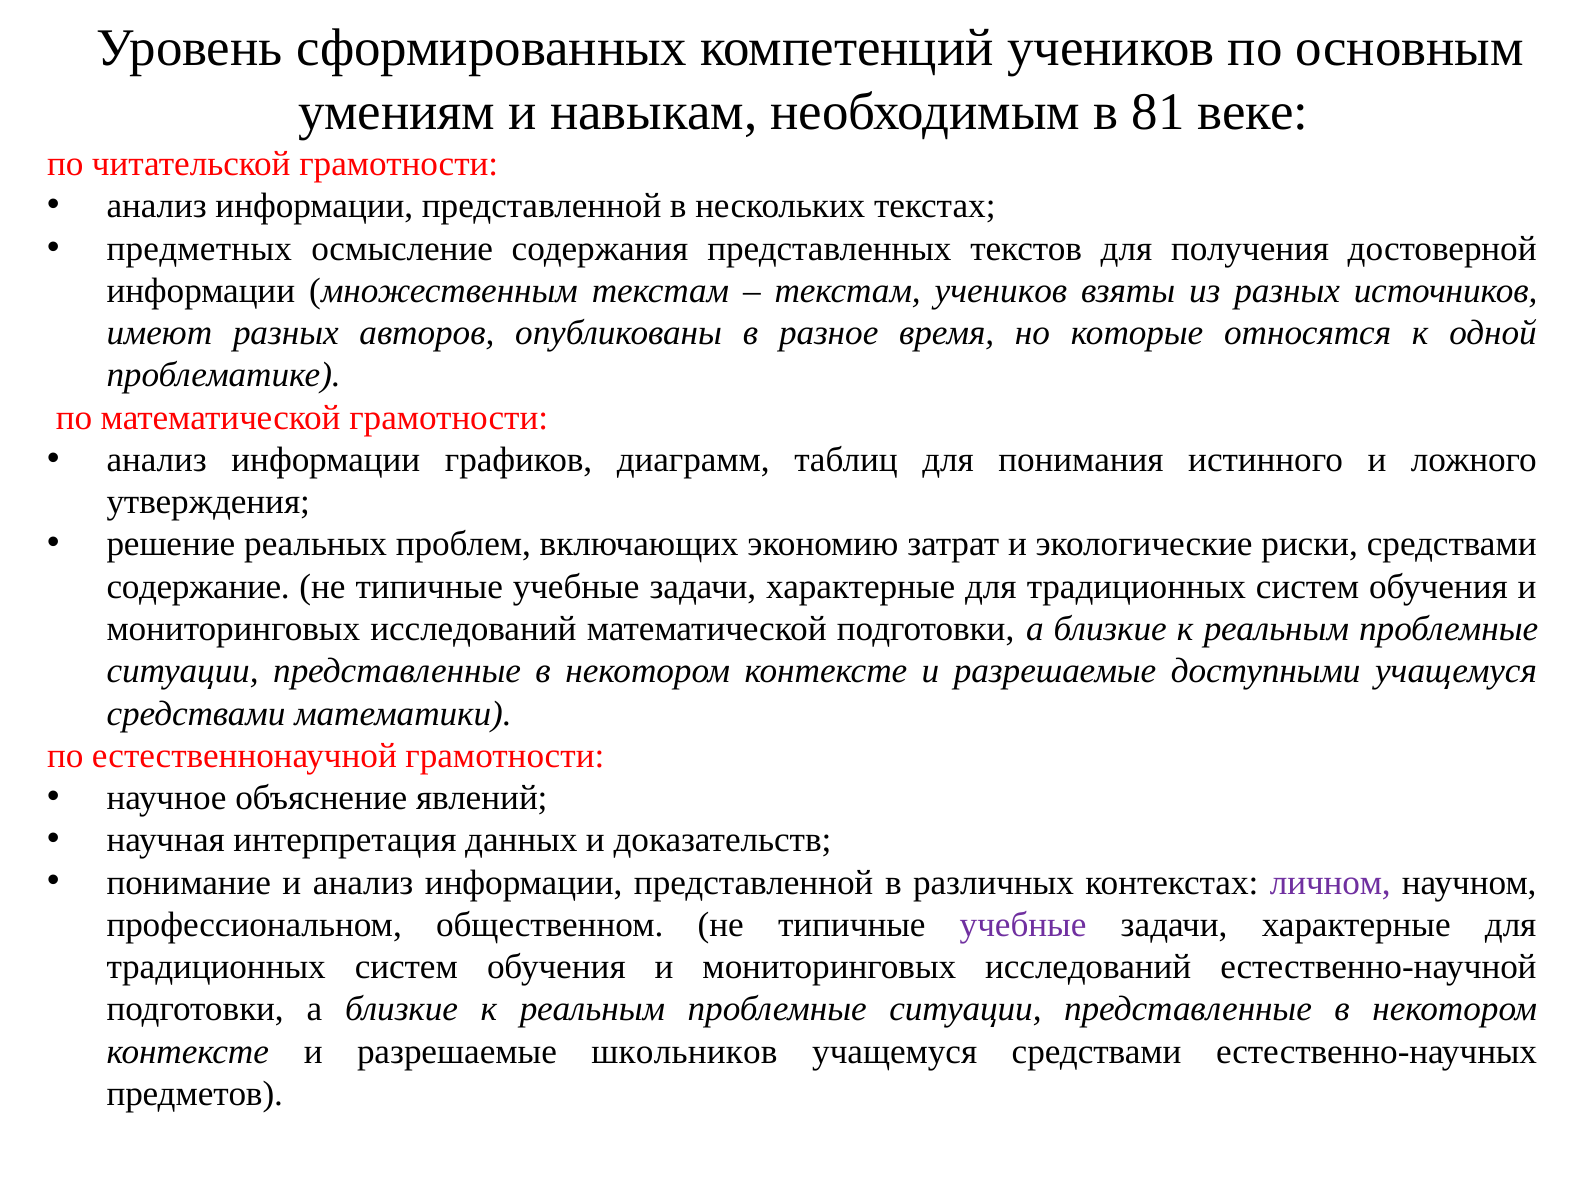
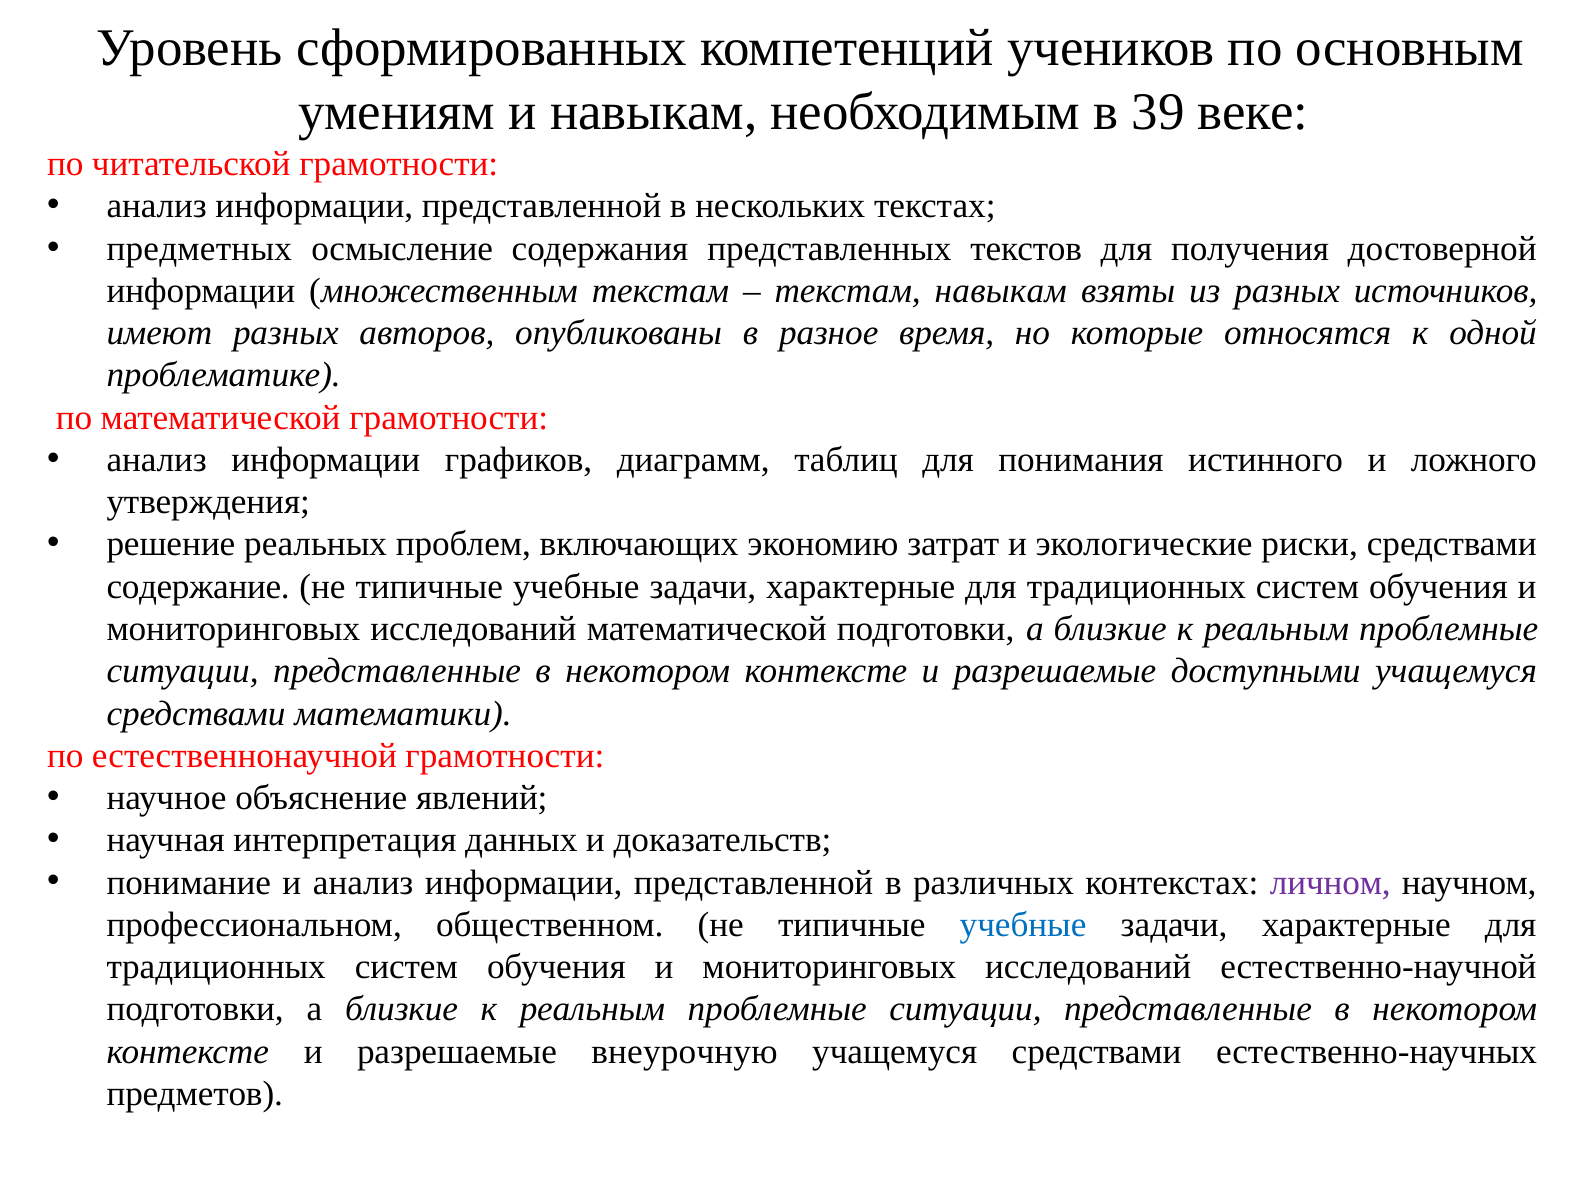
81: 81 -> 39 (1158, 112)
текстам учеников: учеников -> навыкам (1001, 291)
учебные colour: purple -> blue (1023, 925)
школьников: школьников -> внеурочную (684, 1052)
